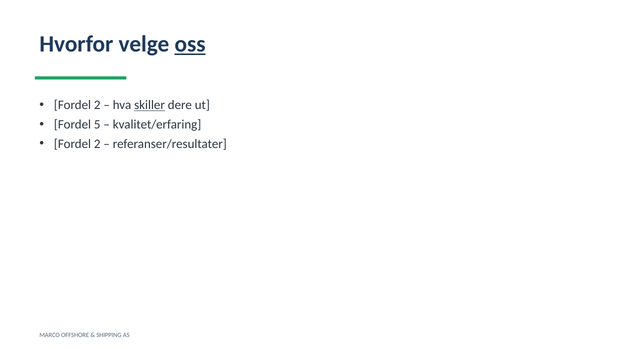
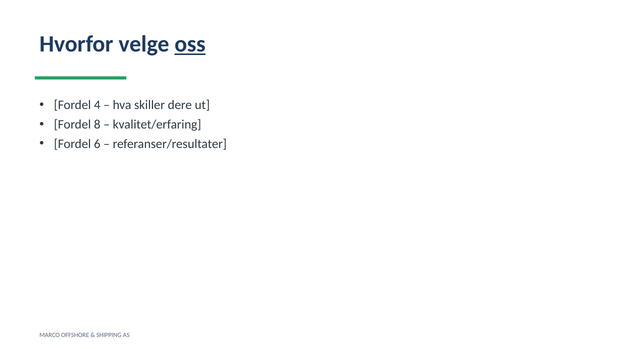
2: 2 -> 4 (97, 105)
skiller underline: present -> none (150, 105)
5: 5 -> 8 (97, 124)
2: 2 -> 6 (97, 144)
